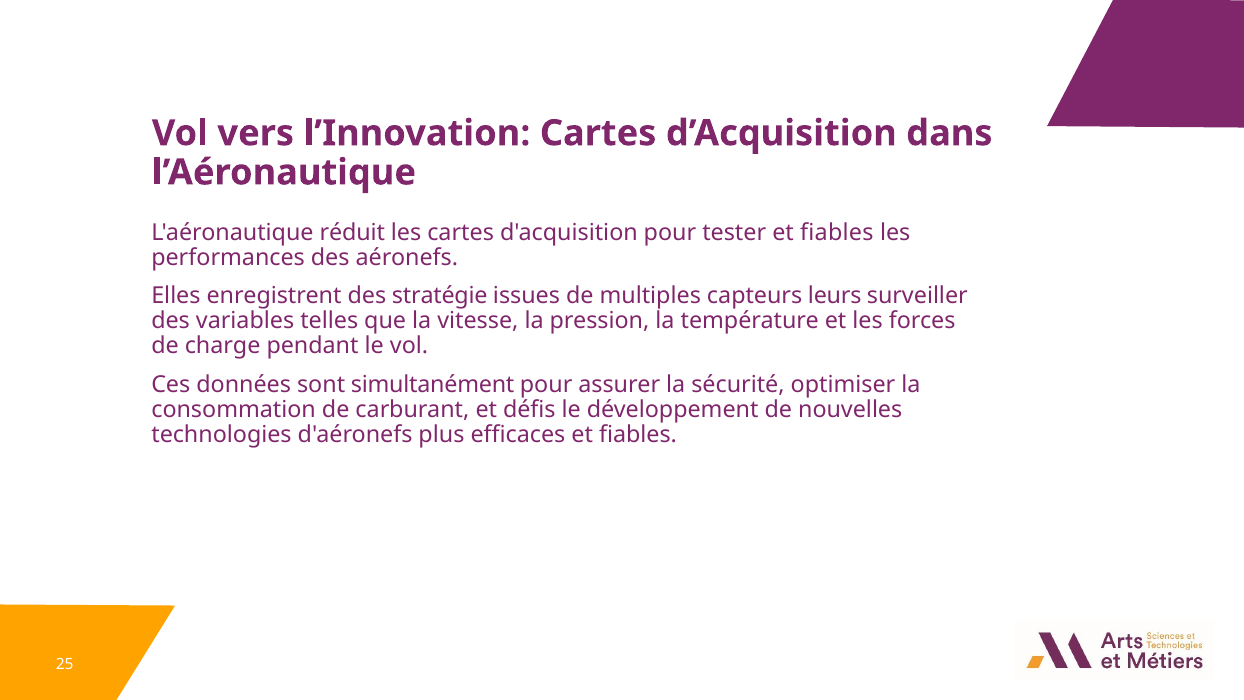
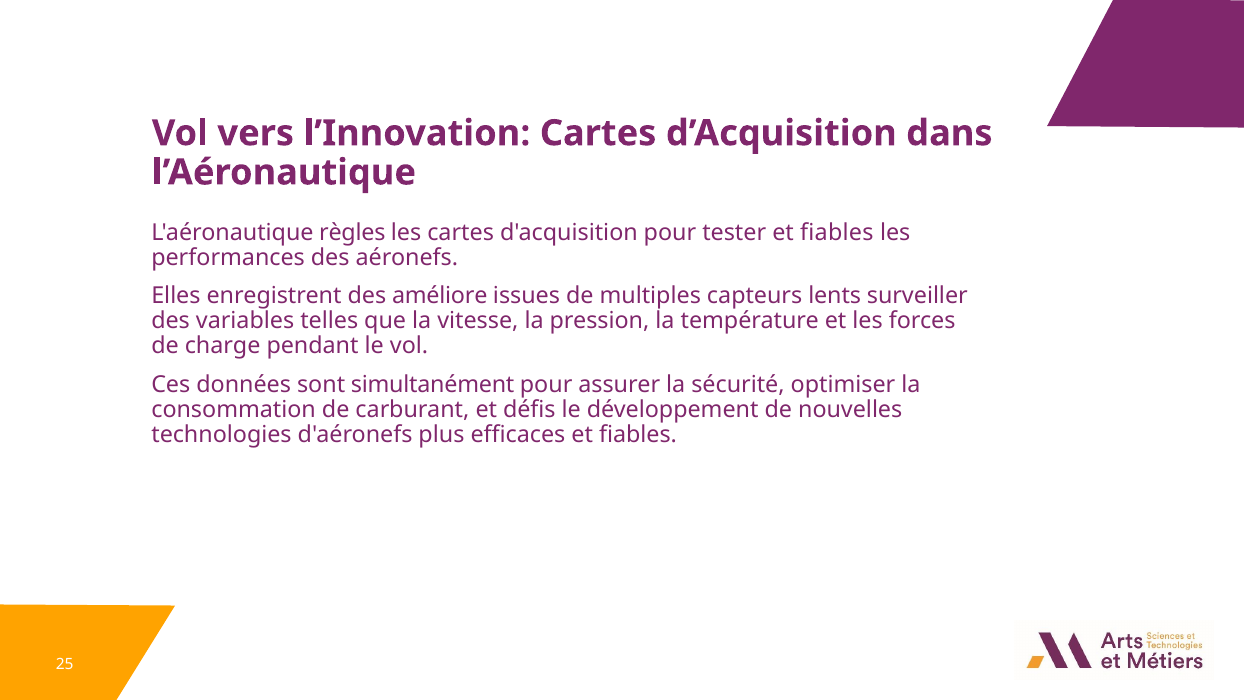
réduit: réduit -> règles (352, 232)
stratégie: stratégie -> améliore (440, 296)
leurs: leurs -> lents (835, 296)
